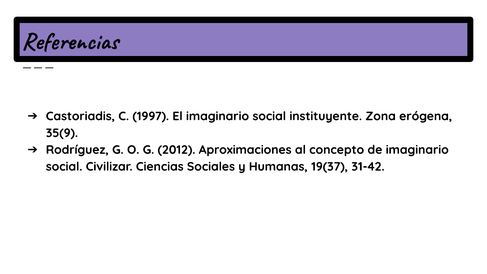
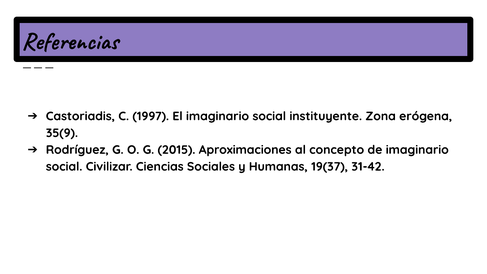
2012: 2012 -> 2015 (176, 150)
